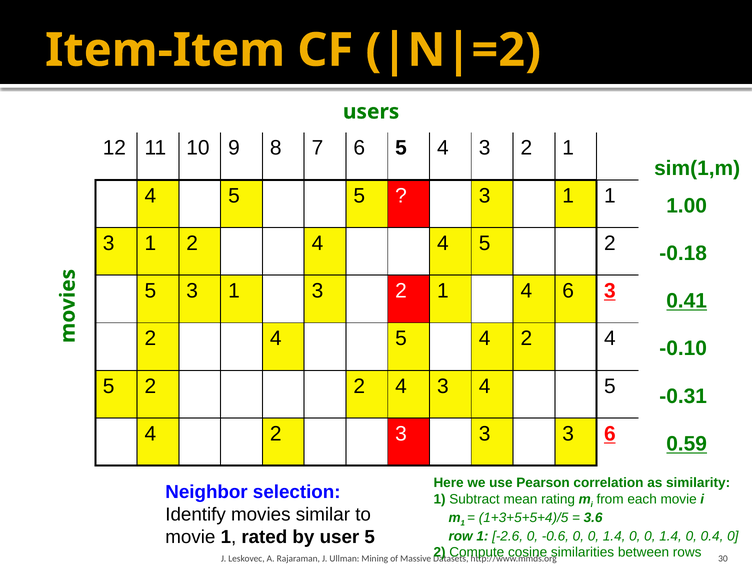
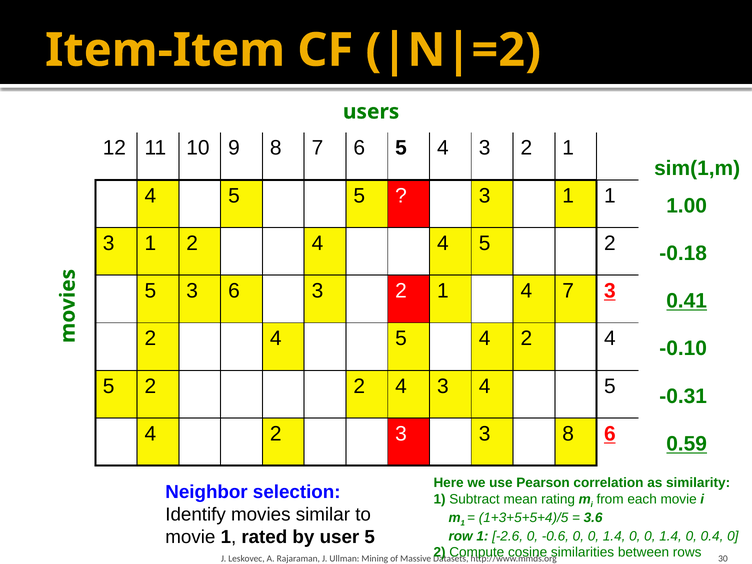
5 3 1: 1 -> 6 (234, 291)
4 6: 6 -> 7 (568, 291)
3 3 3: 3 -> 8 (568, 434)
